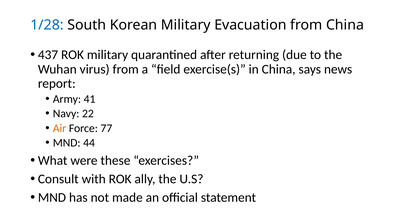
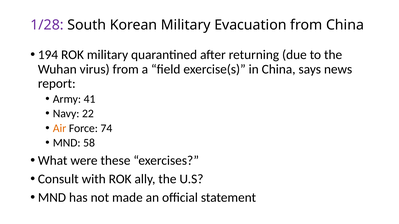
1/28 colour: blue -> purple (47, 25)
437: 437 -> 194 (48, 55)
77: 77 -> 74 (106, 128)
44: 44 -> 58 (89, 143)
